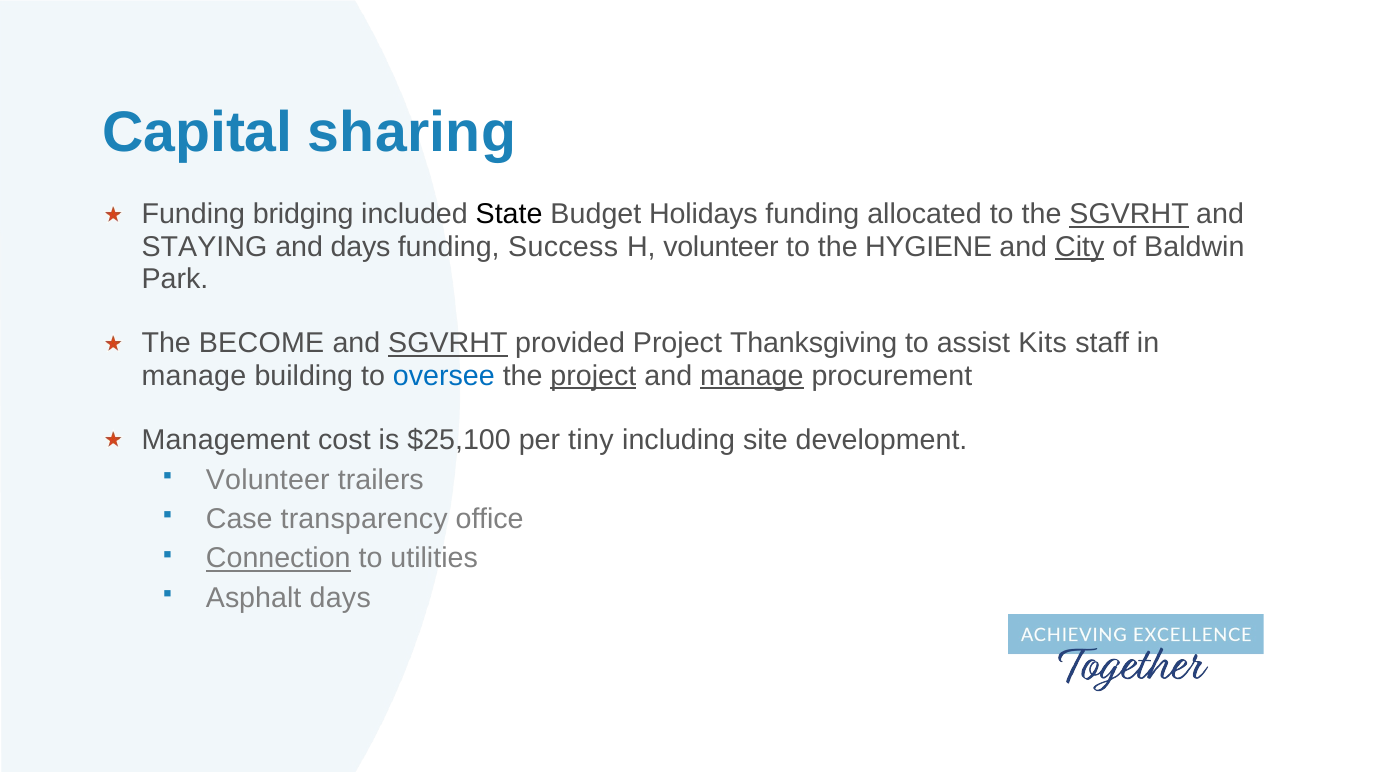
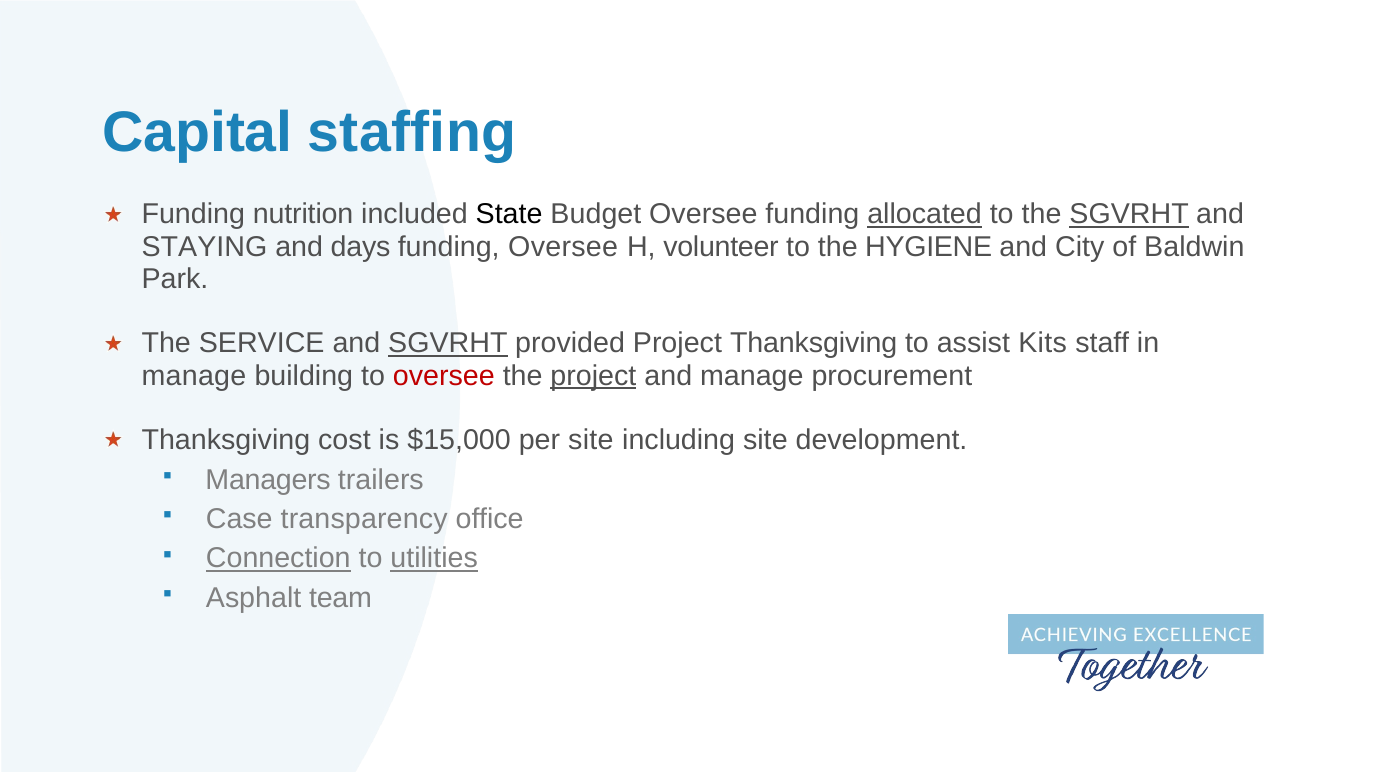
sharing: sharing -> staffing (412, 133)
bridging: bridging -> nutrition (303, 214)
Budget Holidays: Holidays -> Oversee (703, 214)
allocated underline: none -> present (925, 214)
funding Success: Success -> Oversee (563, 247)
City underline: present -> none (1080, 247)
BECOME: BECOME -> SERVICE (262, 344)
oversee colour: blue -> red (444, 376)
manage underline: present -> none (752, 376)
Management: Management -> Thanksgiving (226, 440)
$25,100: $25,100 -> $15,000 (459, 440)
per tiny: tiny -> site (591, 440)
Volunteer: Volunteer -> Managers (268, 480)
utilities underline: none -> present (434, 559)
Asphalt days: days -> team (341, 598)
